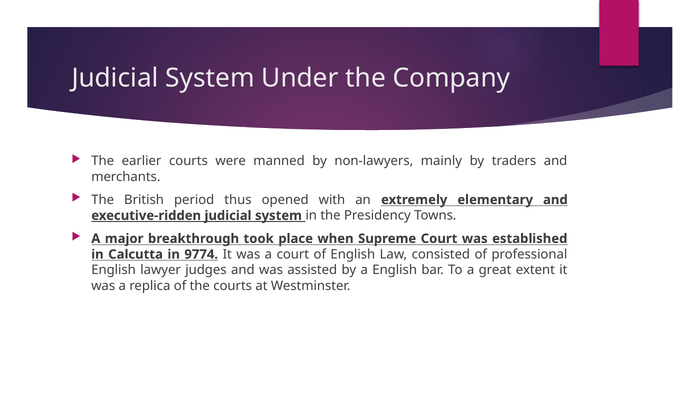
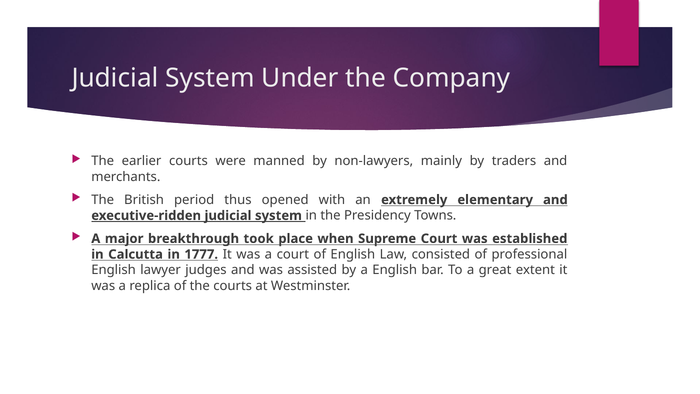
9774: 9774 -> 1777 (201, 254)
